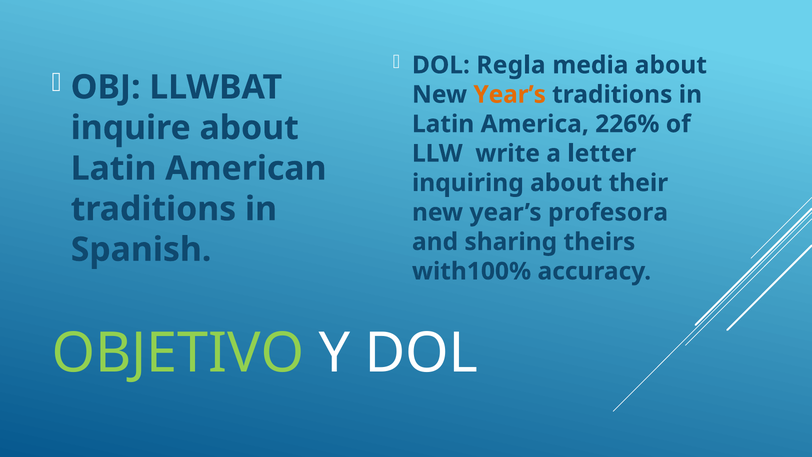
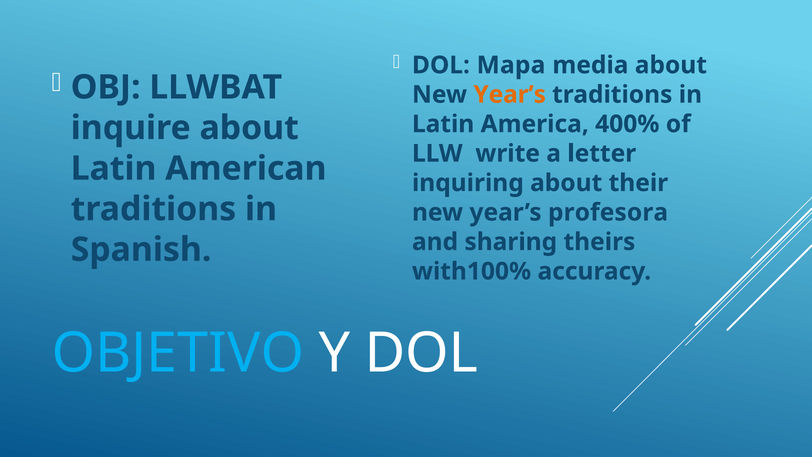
Regla: Regla -> Mapa (511, 65)
226%: 226% -> 400% (627, 124)
OBJETIVO colour: light green -> light blue (178, 353)
